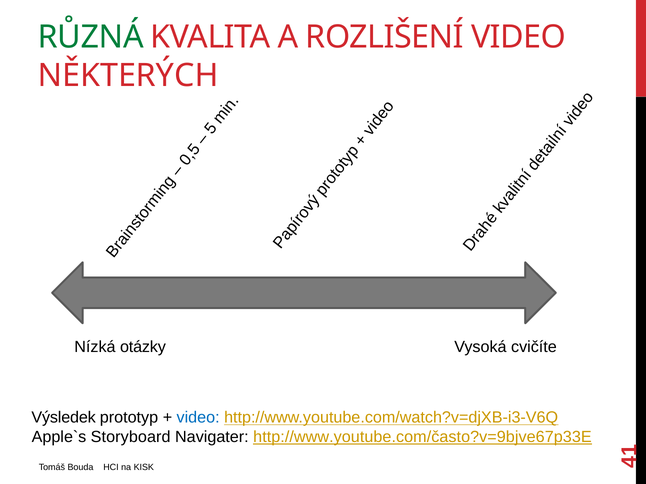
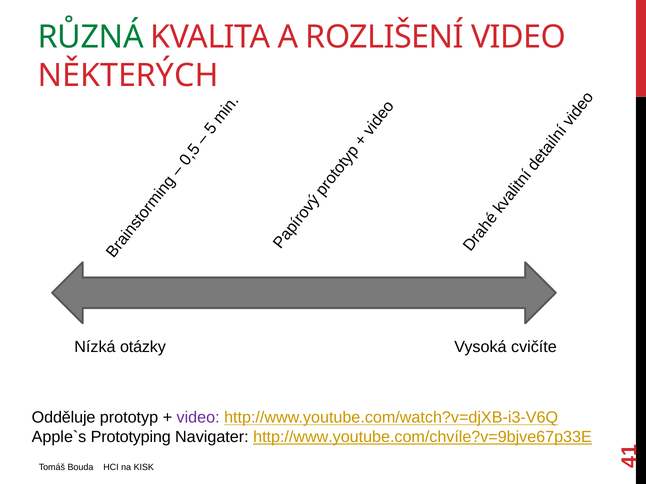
Výsledek: Výsledek -> Odděluje (64, 418)
video colour: blue -> purple (198, 418)
Storyboard: Storyboard -> Prototyping (131, 437)
http://www.youtube.com/často?v=9bjve67p33E: http://www.youtube.com/často?v=9bjve67p33E -> http://www.youtube.com/chvíle?v=9bjve67p33E (422, 437)
